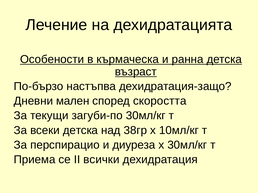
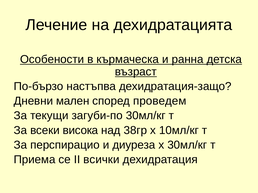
скоростта: скоростта -> проведем (160, 101)
всеки детска: детска -> висока (80, 131)
